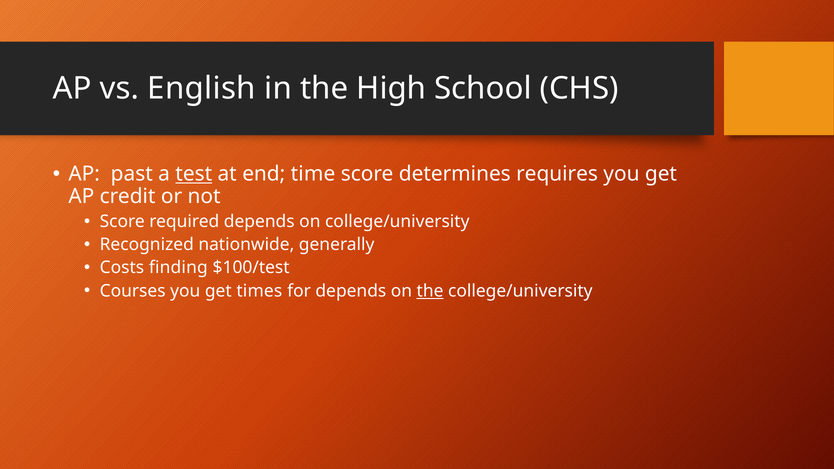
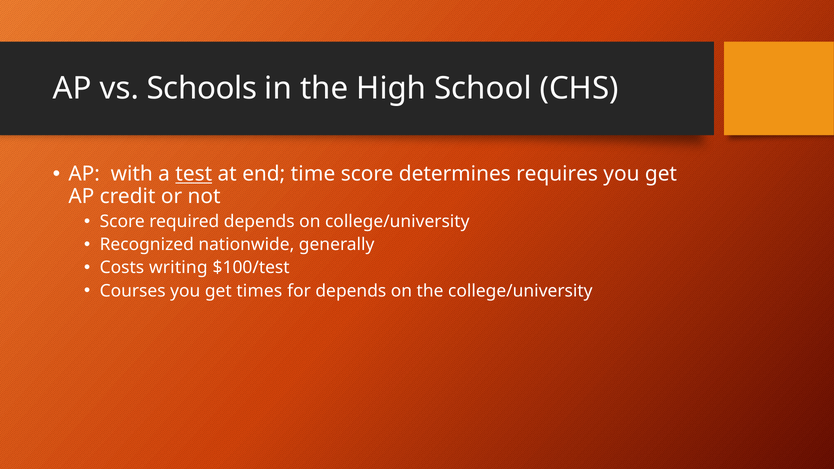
English: English -> Schools (202, 88)
past: past -> with (132, 174)
finding: finding -> writing (178, 268)
the underline: present -> none (430, 291)
